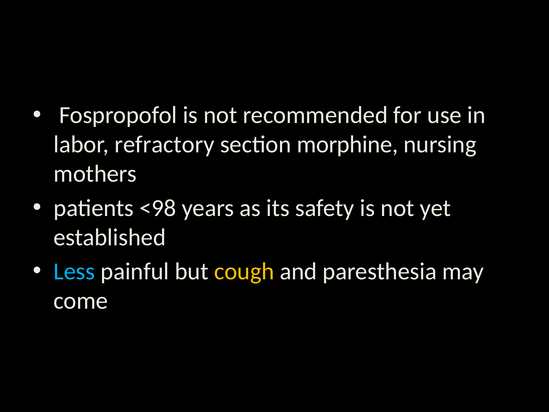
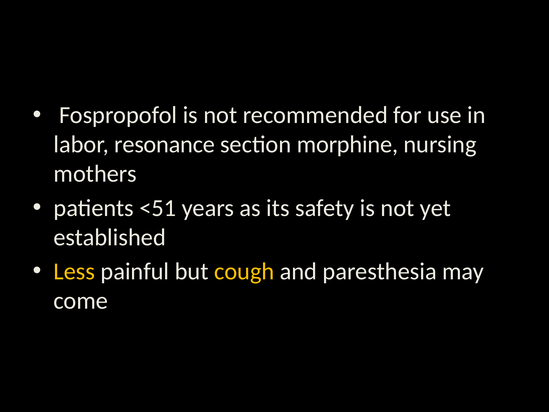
refractory: refractory -> resonance (165, 144)
<98: <98 -> <51 (158, 208)
Less colour: light blue -> yellow (74, 271)
